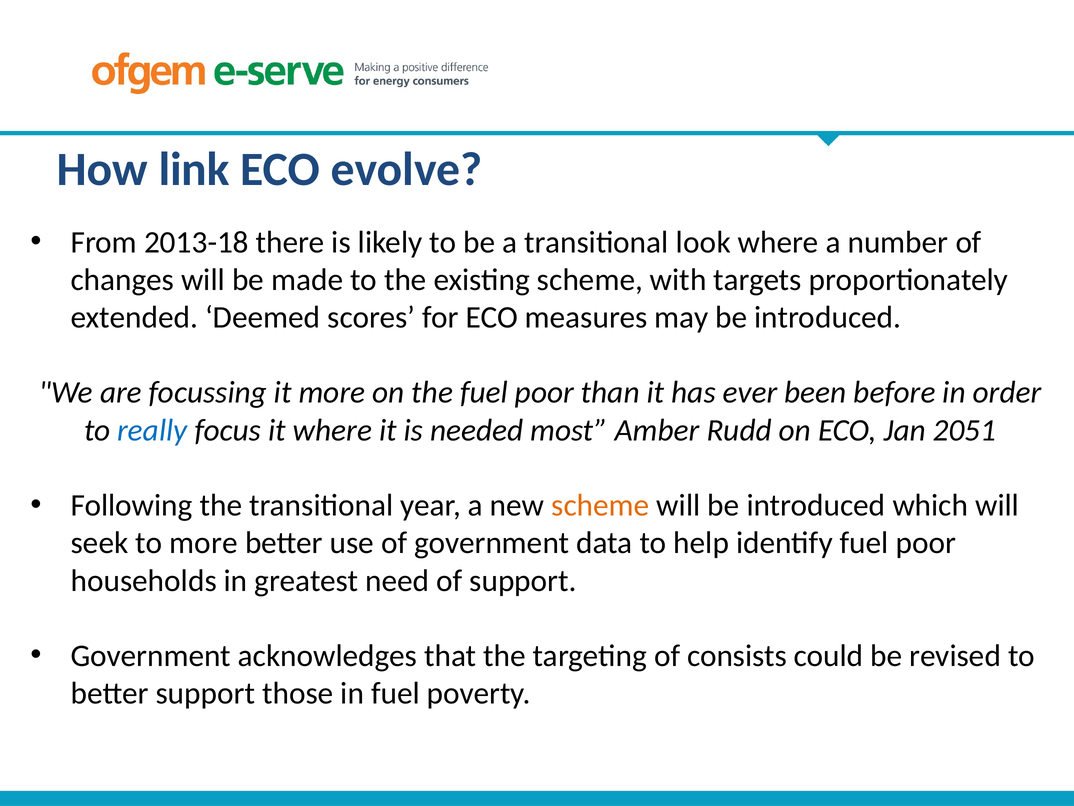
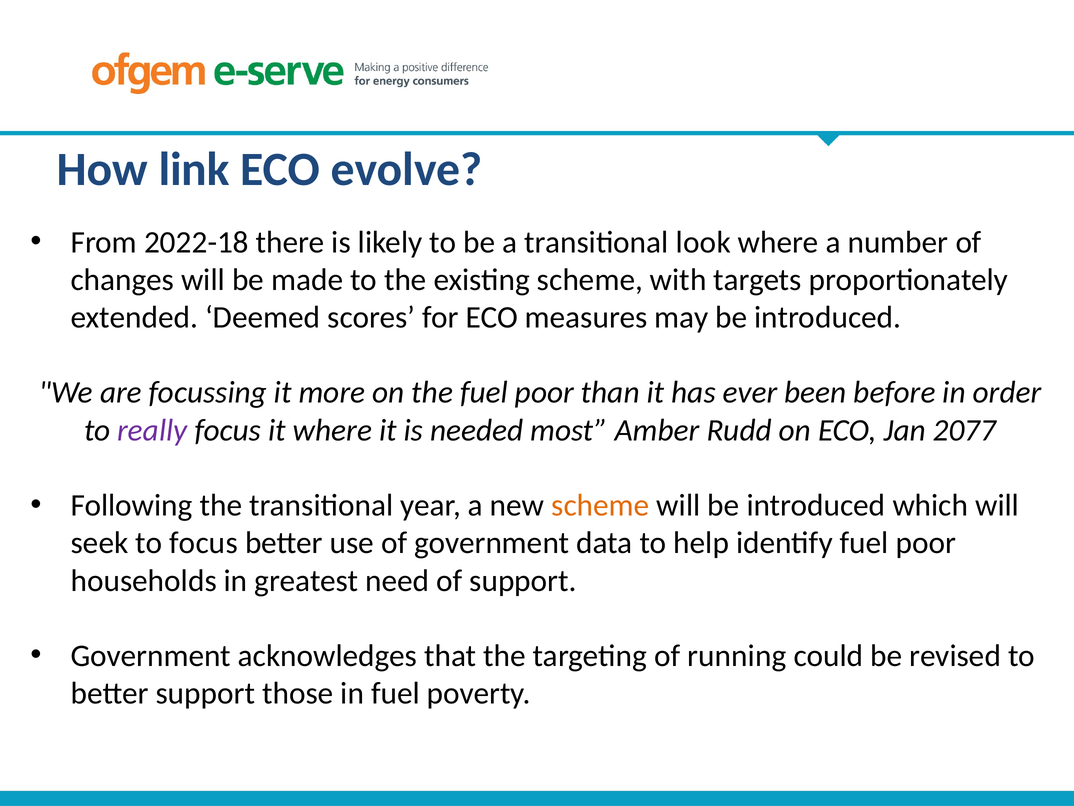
2013-18: 2013-18 -> 2022-18 (196, 242)
really colour: blue -> purple (152, 430)
2051: 2051 -> 2077 (964, 430)
to more: more -> focus (203, 543)
consists: consists -> running (737, 655)
